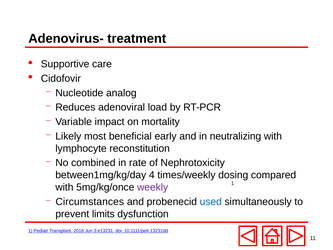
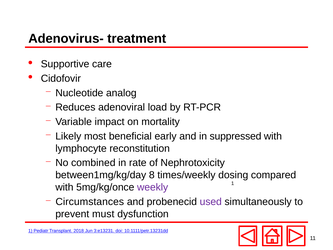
neutralizing: neutralizing -> suppressed (236, 136)
4: 4 -> 8 (152, 175)
used colour: blue -> purple (211, 202)
limits: limits -> must (103, 214)
